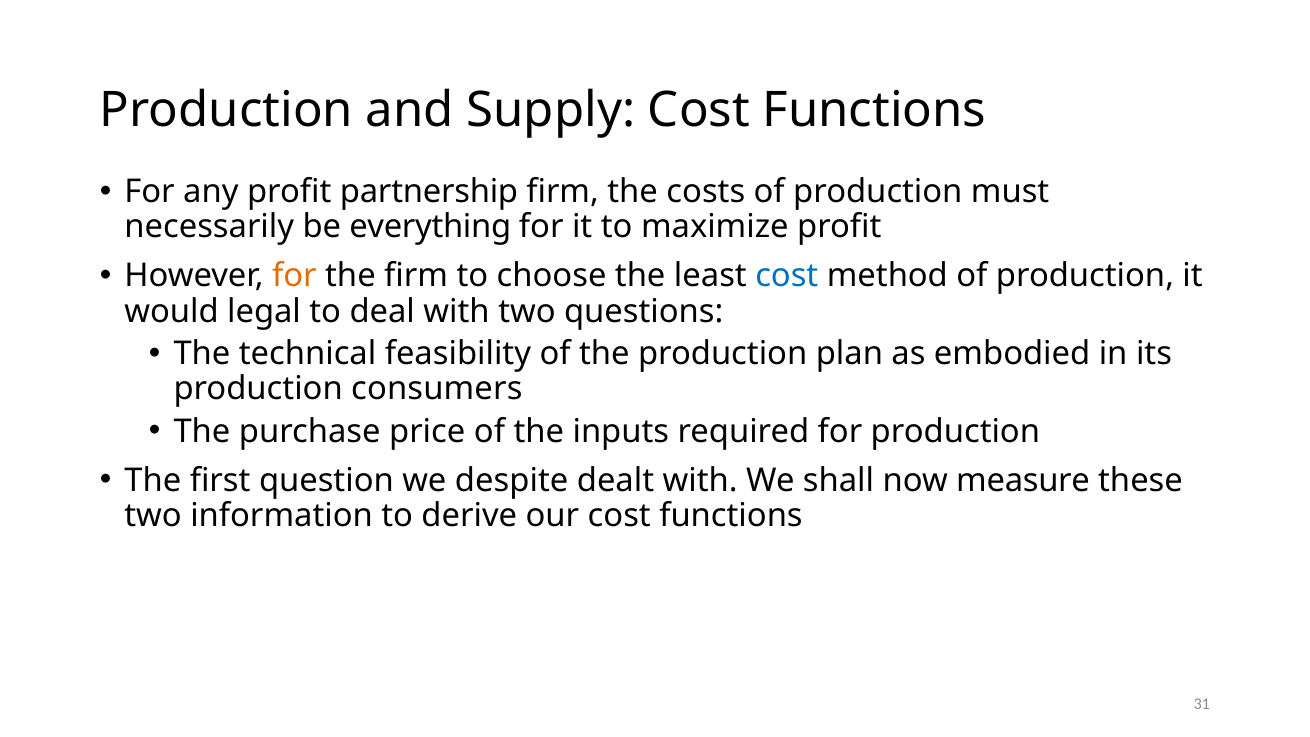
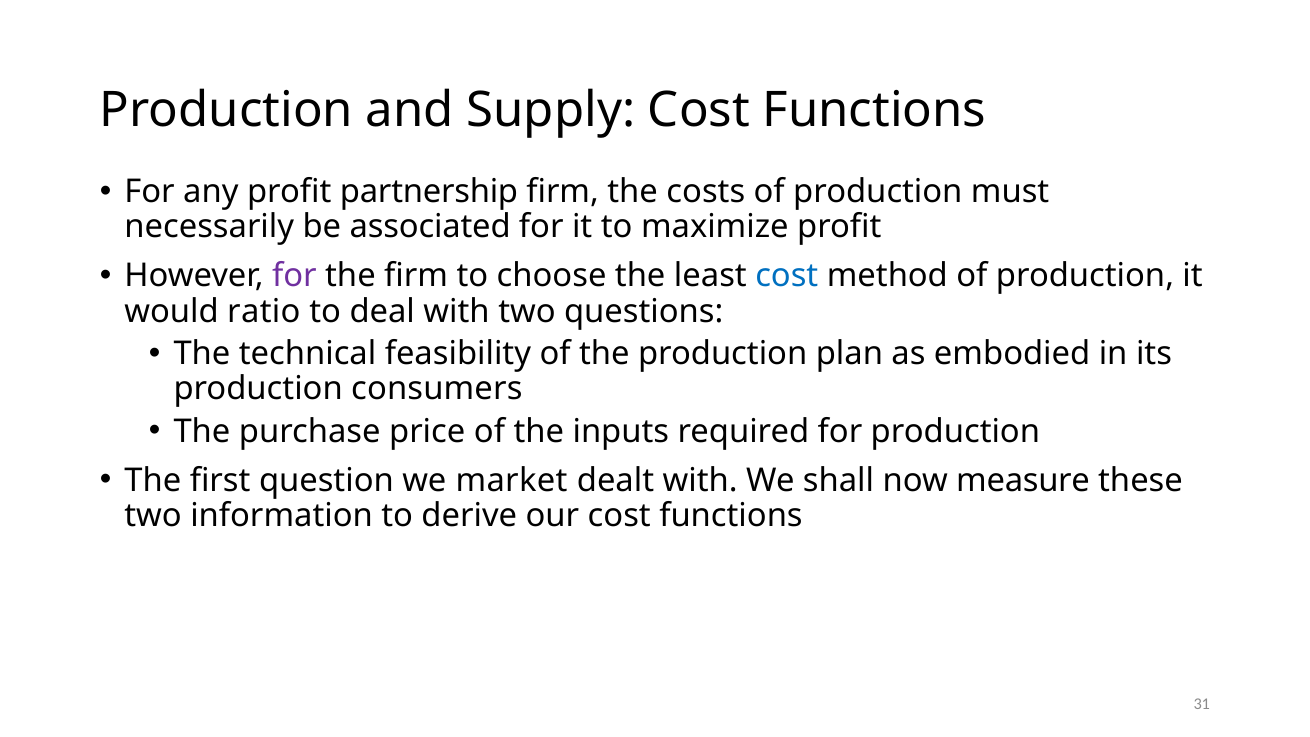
everything: everything -> associated (430, 227)
for colour: orange -> purple (294, 276)
legal: legal -> ratio (264, 311)
despite: despite -> market (512, 480)
